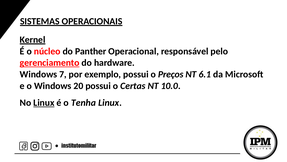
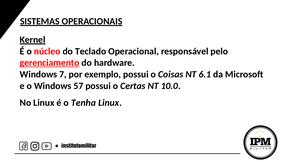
Panther: Panther -> Teclado (91, 51)
Preços: Preços -> Coisas (171, 74)
20: 20 -> 57 (78, 86)
Linux underline: present -> none (44, 102)
